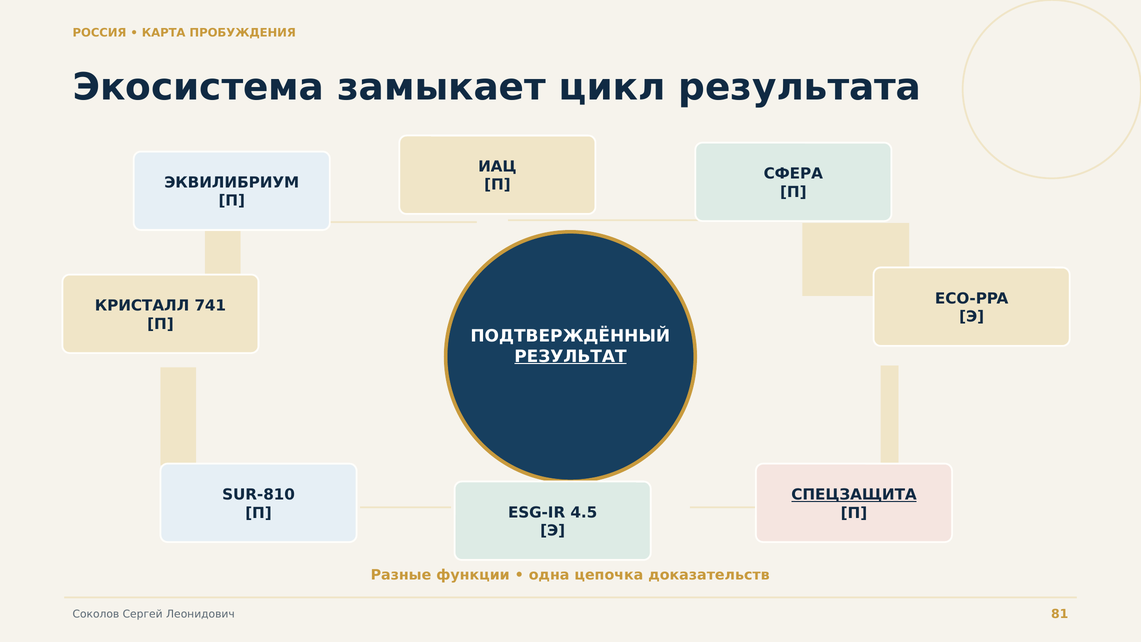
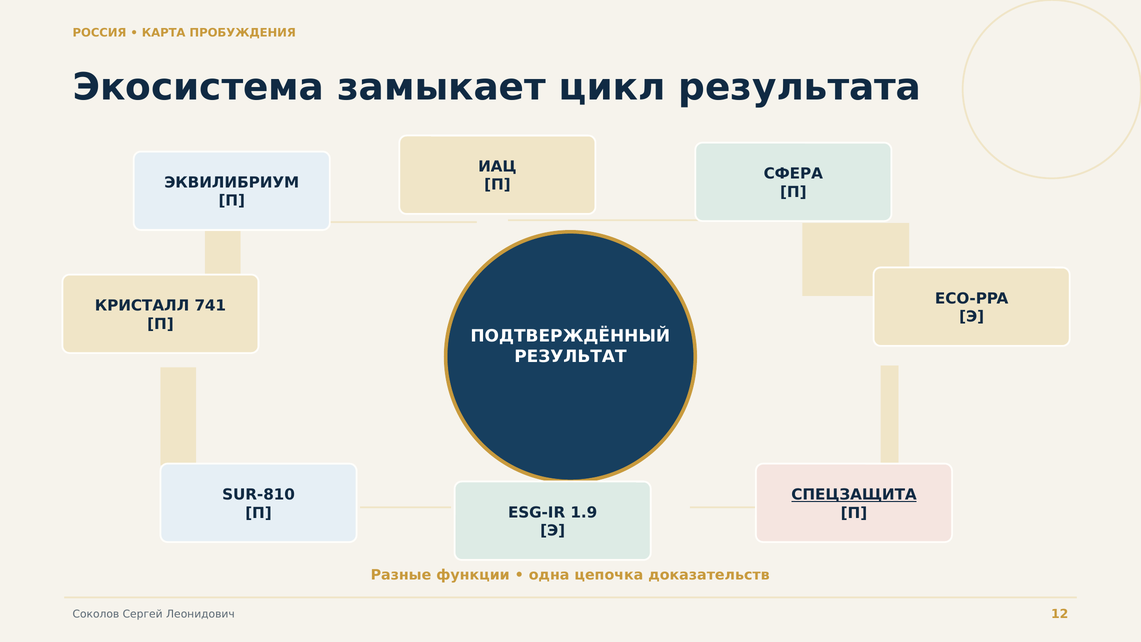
РЕЗУЛЬТАТ underline: present -> none (570, 356)
4.5: 4.5 -> 1.9 (584, 512)
81: 81 -> 12 (1060, 614)
